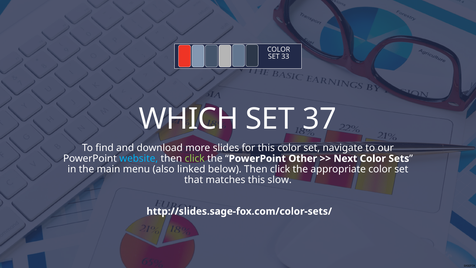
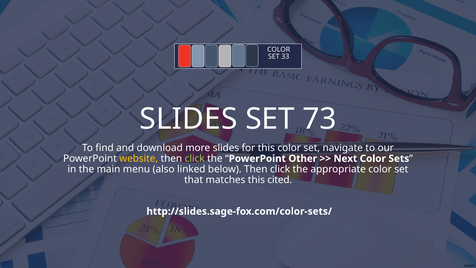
WHICH: WHICH -> SLIDES (188, 119)
37: 37 -> 73 (319, 119)
website colour: light blue -> yellow (139, 158)
slow: slow -> cited (280, 180)
